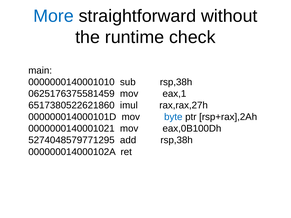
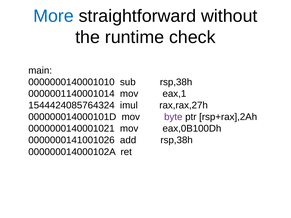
0625176375581459: 0625176375581459 -> 0000001140001014 (71, 94)
6517380522621860: 6517380522621860 -> 1544424085764324 (71, 105)
byte colour: blue -> purple (173, 117)
5274048579771295: 5274048579771295 -> 0000000141001026 (71, 140)
